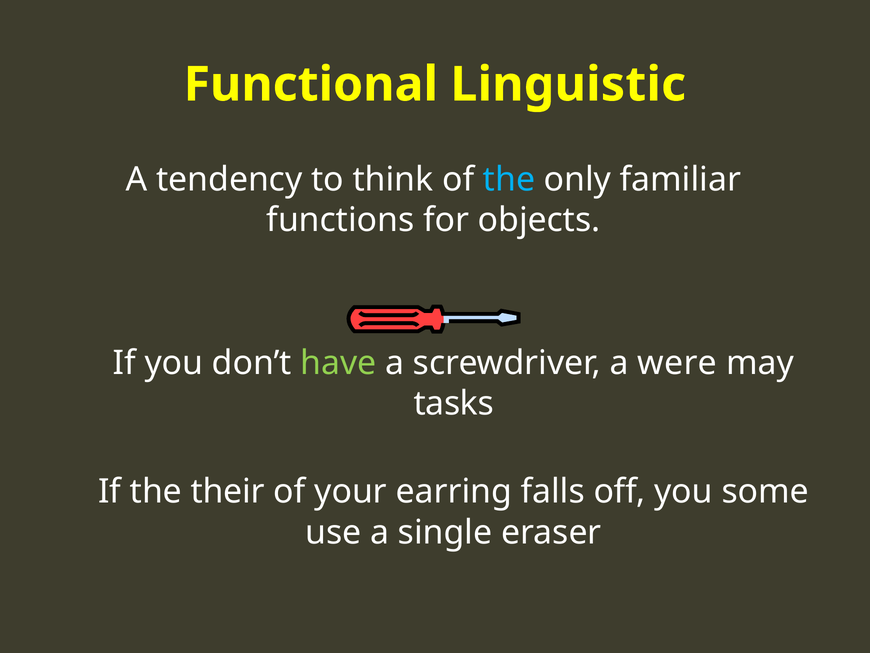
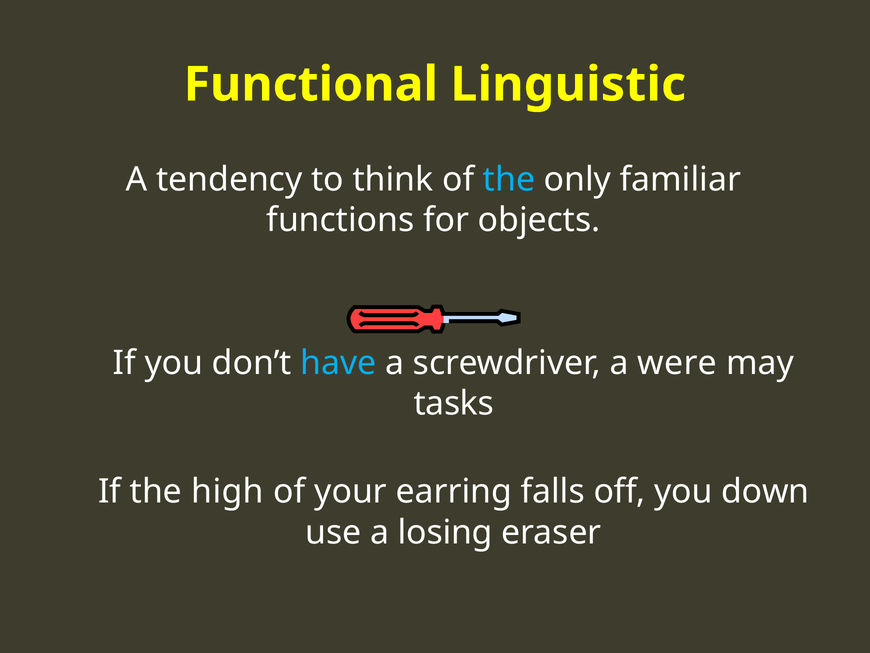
have colour: light green -> light blue (338, 363)
their: their -> high (228, 491)
some: some -> down (765, 491)
single: single -> losing (445, 532)
